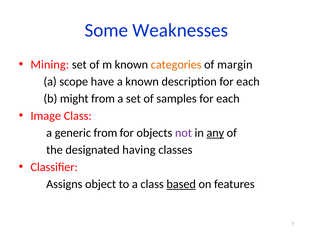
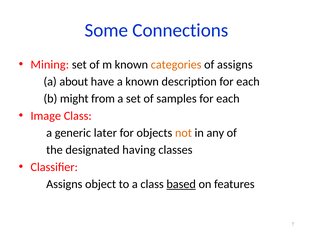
Weaknesses: Weaknesses -> Connections (180, 30)
of margin: margin -> assigns (235, 64)
scope: scope -> about (74, 82)
generic from: from -> later (105, 133)
not colour: purple -> orange (183, 133)
any underline: present -> none (215, 133)
